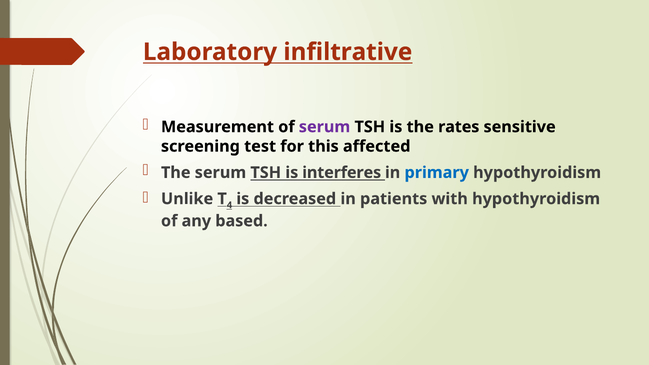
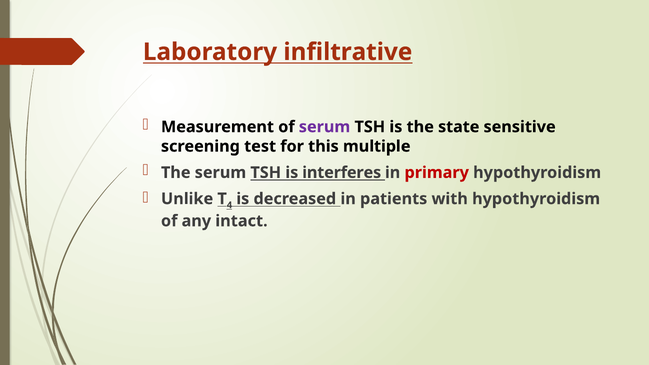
rates: rates -> state (459, 127)
affected: affected -> multiple (377, 146)
primary colour: blue -> red (437, 173)
based: based -> intact (241, 221)
